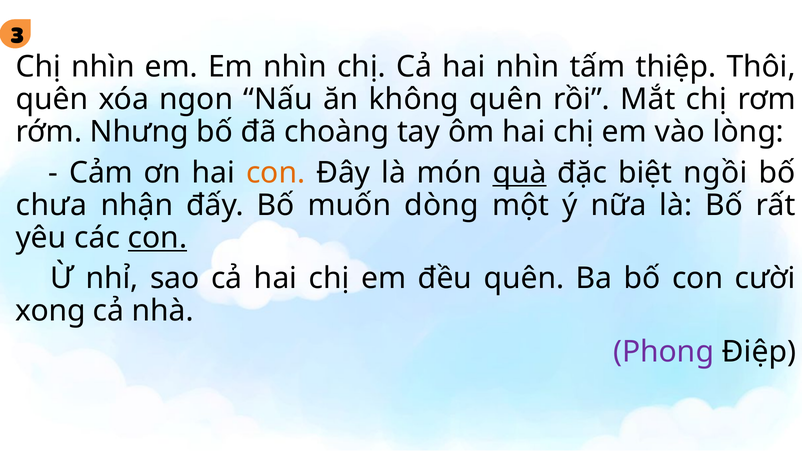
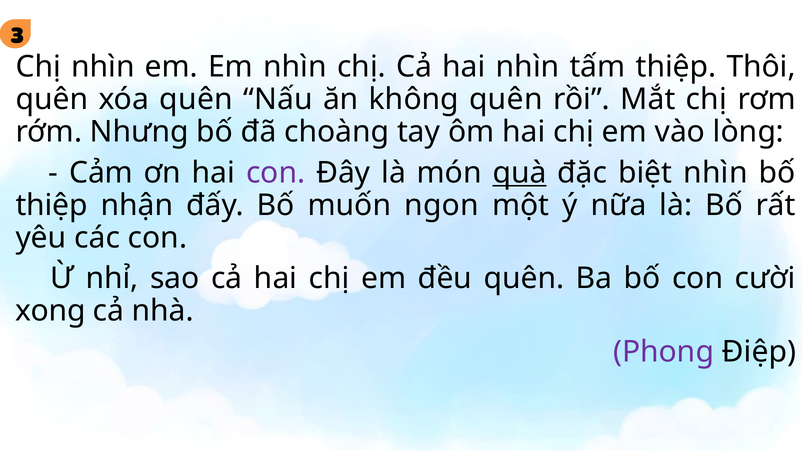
xóa ngon: ngon -> quên (196, 99)
con colour: orange -> purple (276, 173)
biệt ngồi: ngồi -> nhìn (715, 173)
chưa: chưa -> thiệp (52, 205)
dòng: dòng -> ngon (442, 205)
con underline: present -> none (157, 238)
